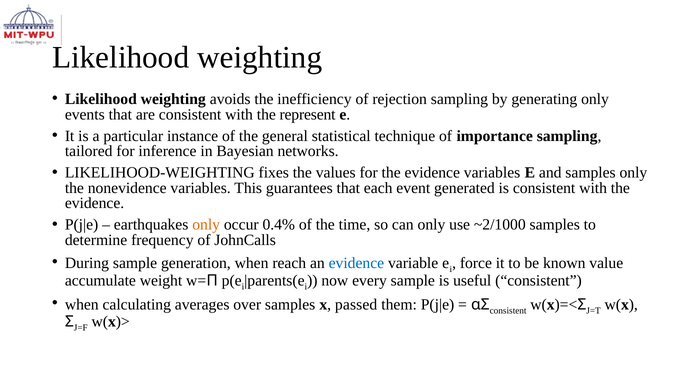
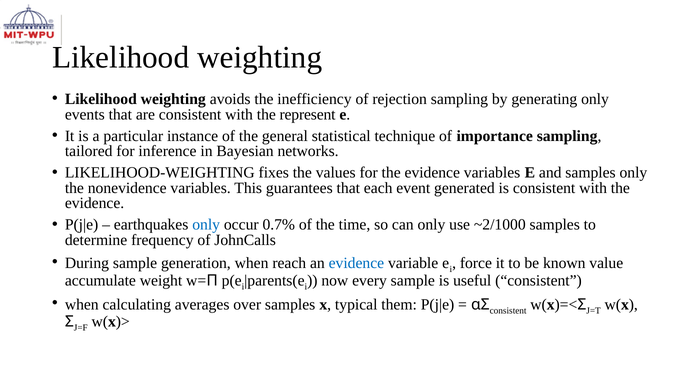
only colour: orange -> blue (206, 225)
0.4%: 0.4% -> 0.7% (279, 225)
passed: passed -> typical (356, 305)
